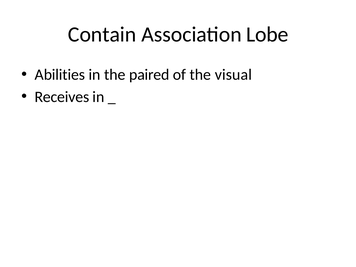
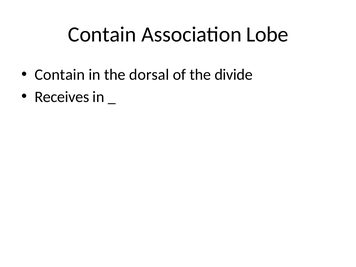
Abilities: Abilities -> Contain (60, 75)
paired: paired -> dorsal (149, 75)
visual: visual -> divide (234, 75)
